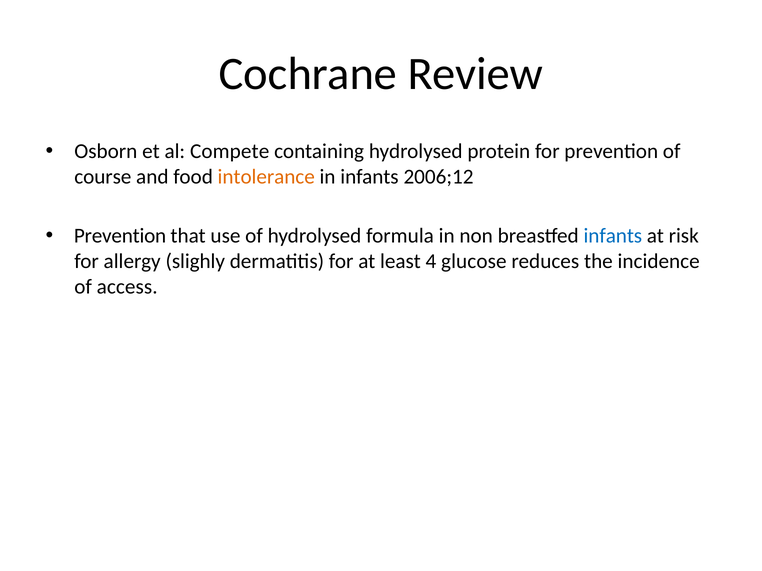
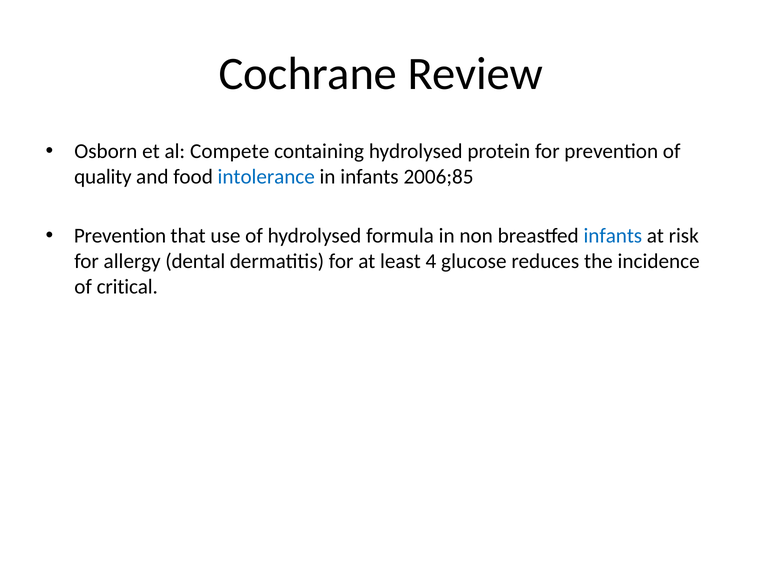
course: course -> quality (103, 177)
intolerance colour: orange -> blue (266, 177)
2006;12: 2006;12 -> 2006;85 (439, 177)
slighly: slighly -> dental (195, 261)
access: access -> critical (127, 287)
